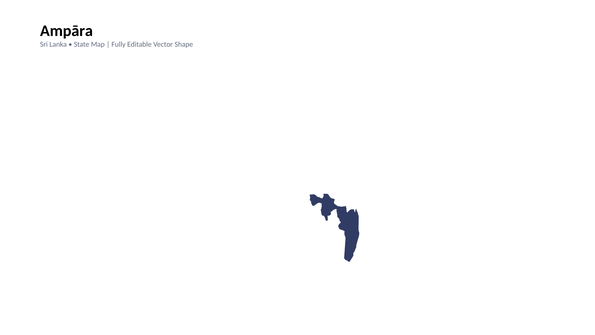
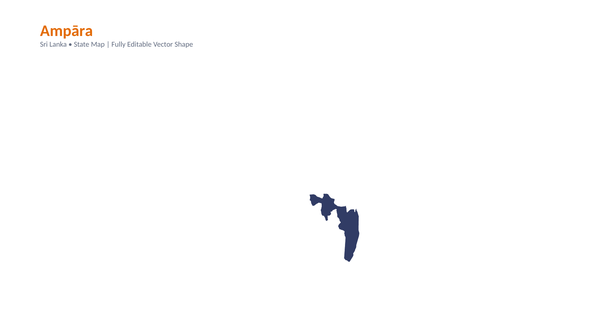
Ampāra colour: black -> orange (66, 31)
